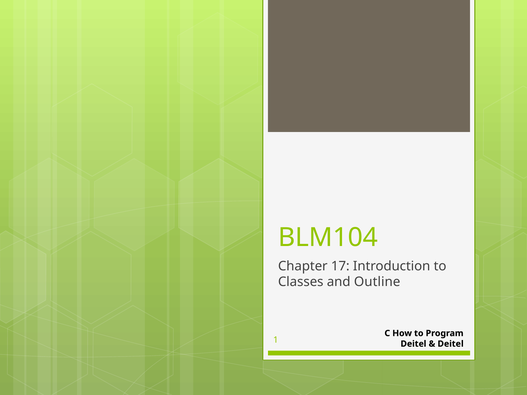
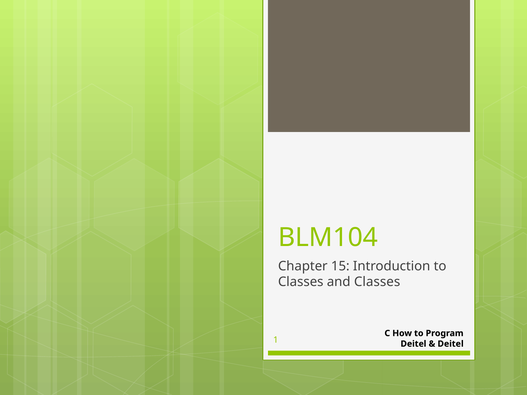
17: 17 -> 15 (340, 266)
and Outline: Outline -> Classes (377, 282)
